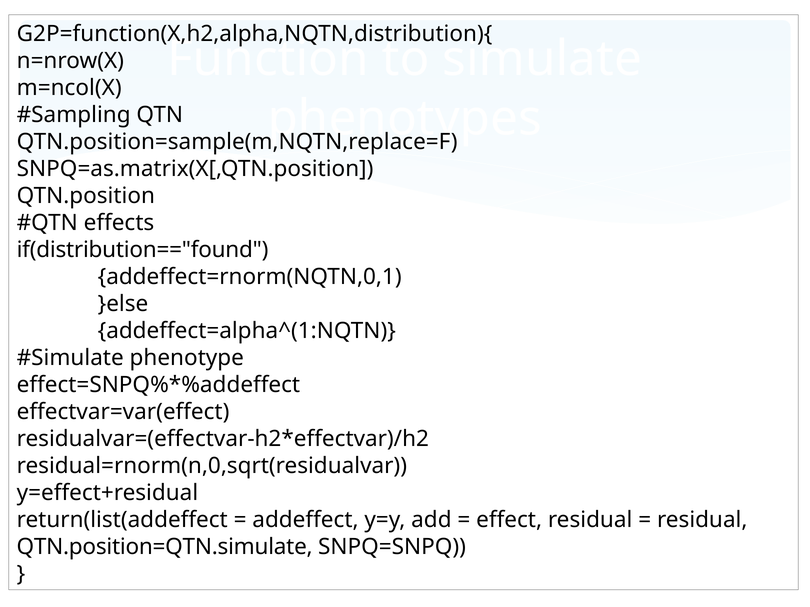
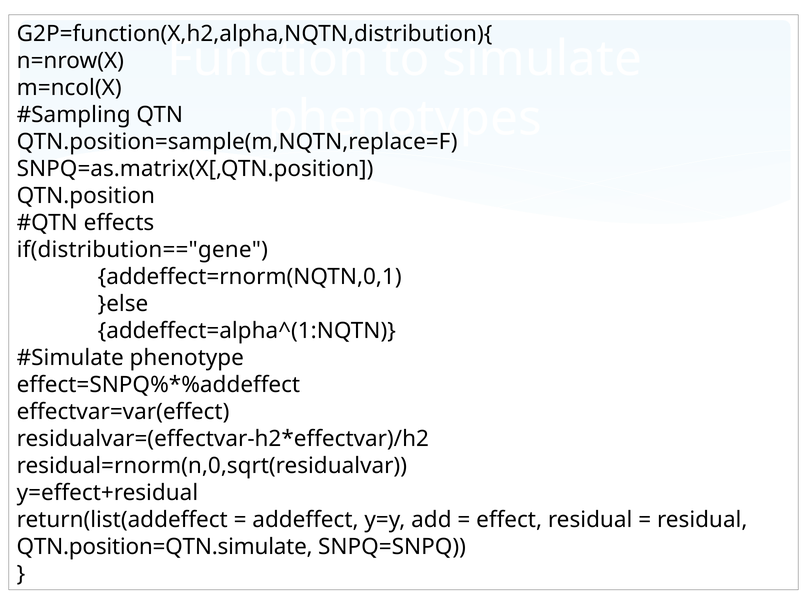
if(distribution=="found: if(distribution=="found -> if(distribution=="gene (142, 250)
